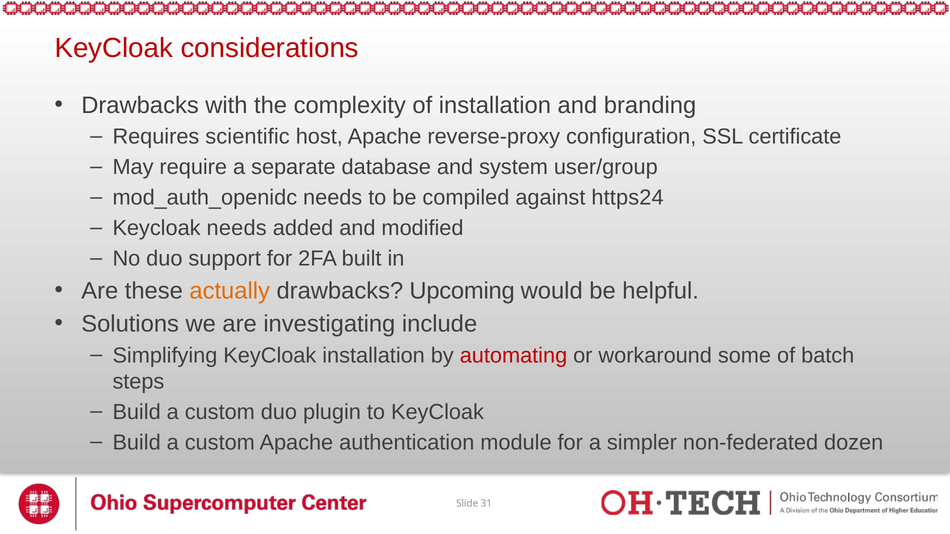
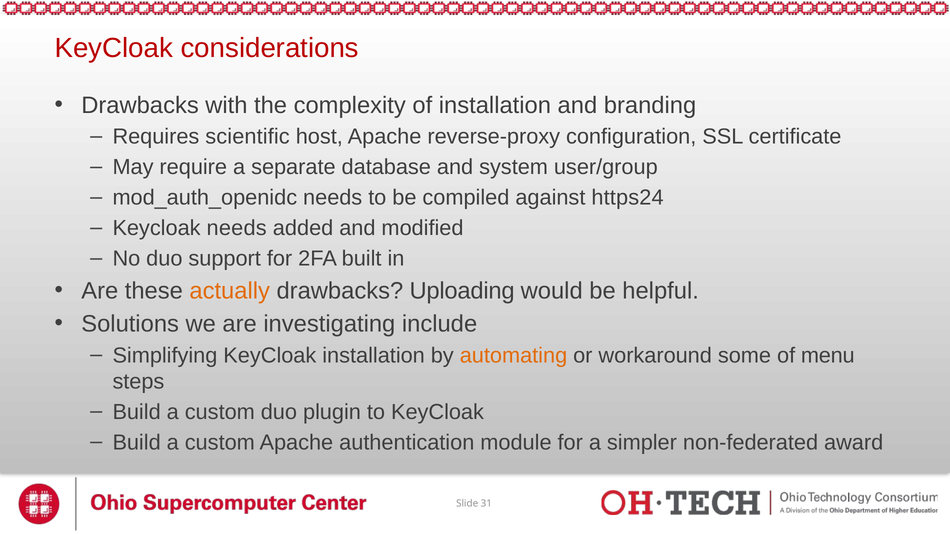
Upcoming: Upcoming -> Uploading (462, 291)
automating colour: red -> orange (514, 356)
batch: batch -> menu (828, 356)
dozen: dozen -> award (854, 443)
